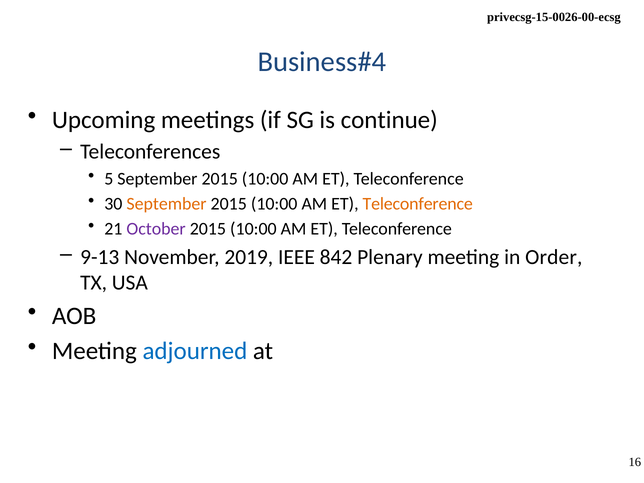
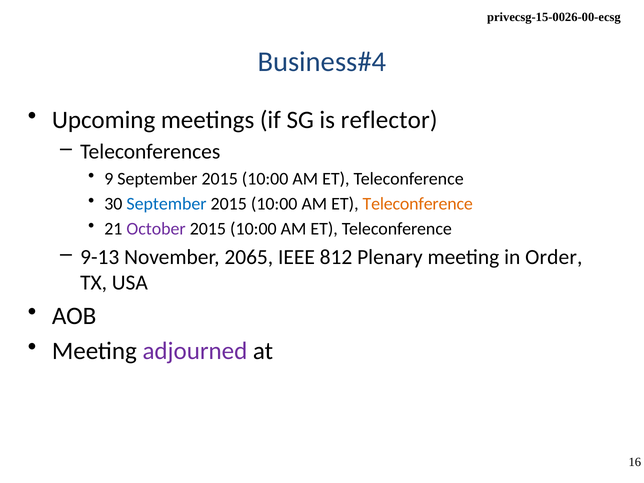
continue: continue -> reflector (389, 120)
5: 5 -> 9 (109, 179)
September colour: orange -> blue (167, 204)
2019: 2019 -> 2065 (249, 257)
842: 842 -> 812 (336, 257)
adjourned colour: blue -> purple (195, 351)
